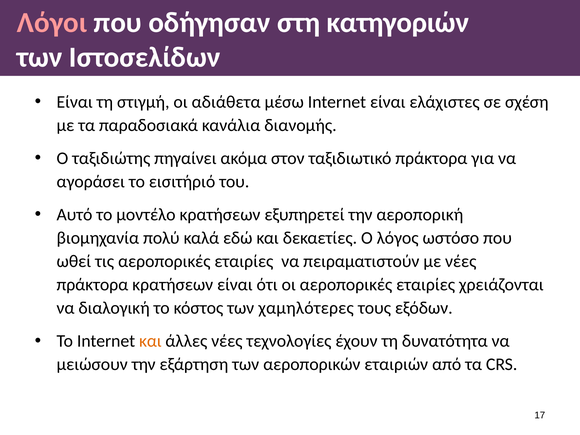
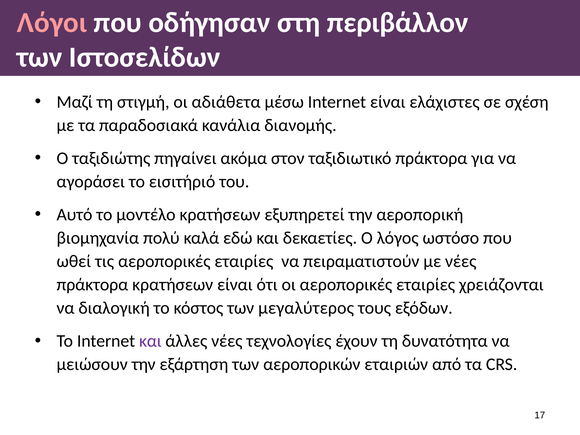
κατηγοριών: κατηγοριών -> περιβάλλον (398, 23)
Είναι: Είναι -> Μαζί (75, 102)
χαμηλότερες: χαμηλότερες -> μεγαλύτερος (306, 308)
και colour: orange -> purple (150, 341)
